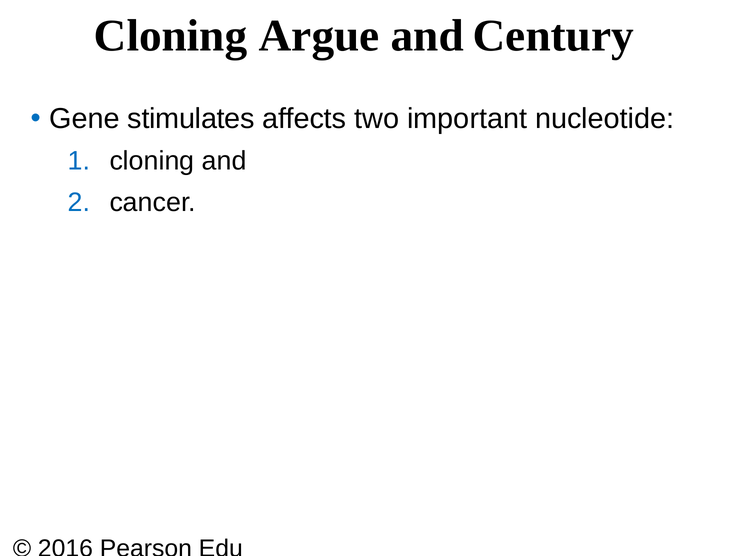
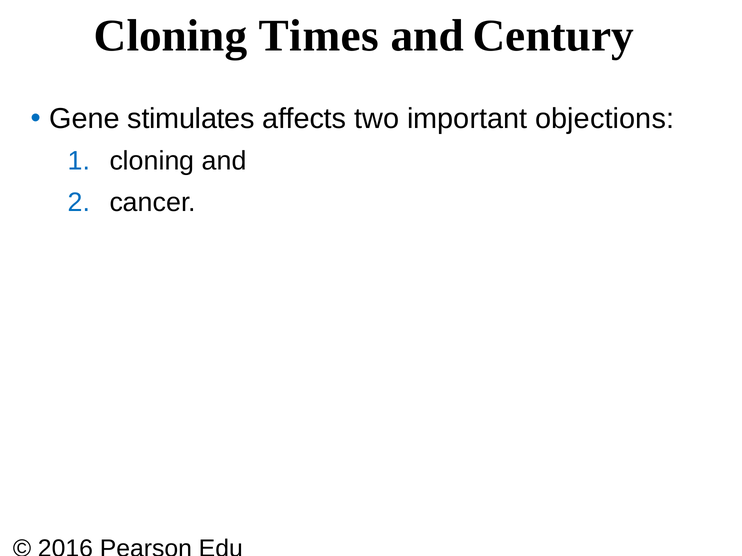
Argue: Argue -> Times (319, 36)
nucleotide: nucleotide -> objections (605, 119)
